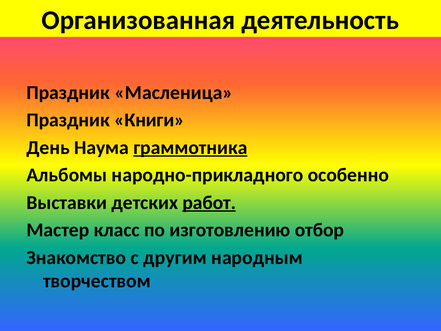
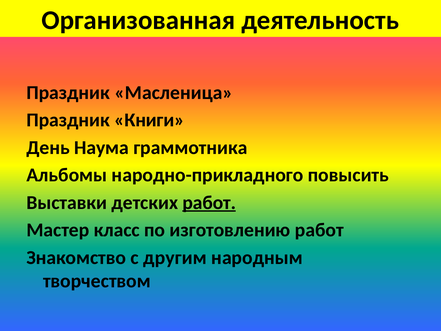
граммотника underline: present -> none (190, 147)
особенно: особенно -> повысить (348, 175)
изготовлению отбор: отбор -> работ (319, 230)
